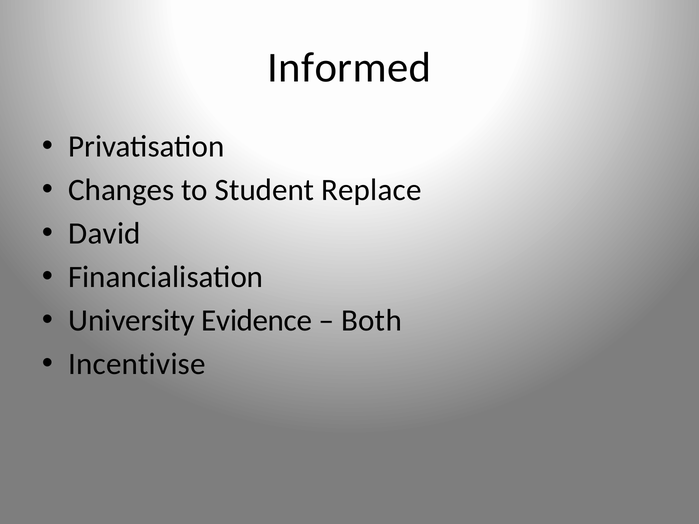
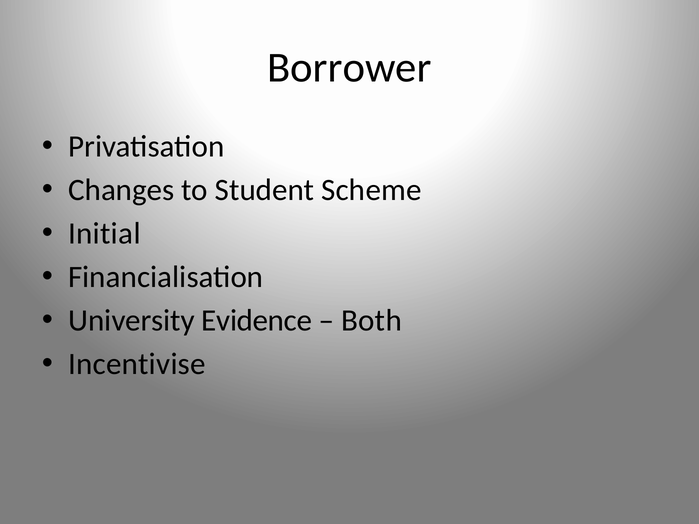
Informed: Informed -> Borrower (349, 68)
Replace: Replace -> Scheme (371, 190)
David: David -> Initial (104, 234)
